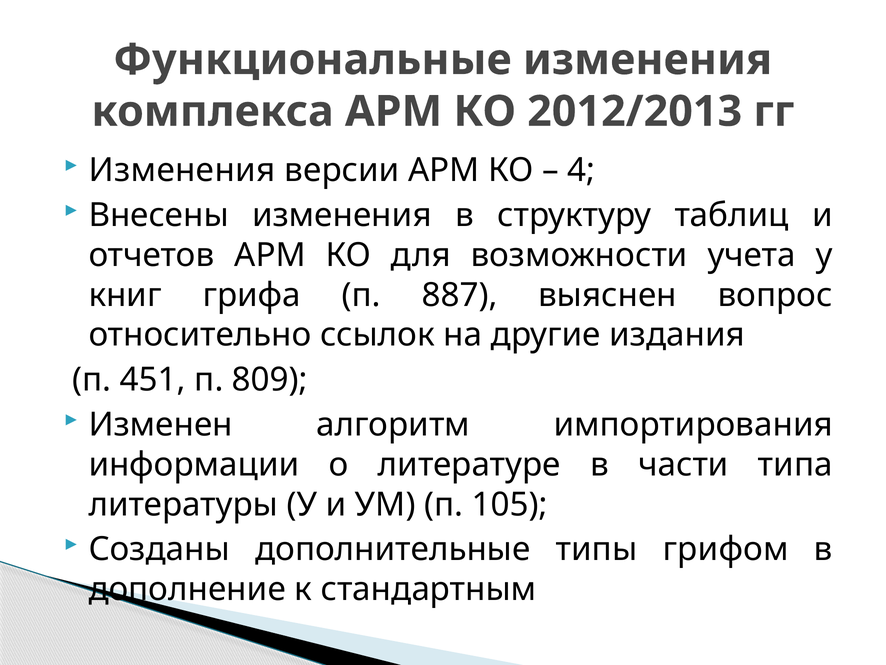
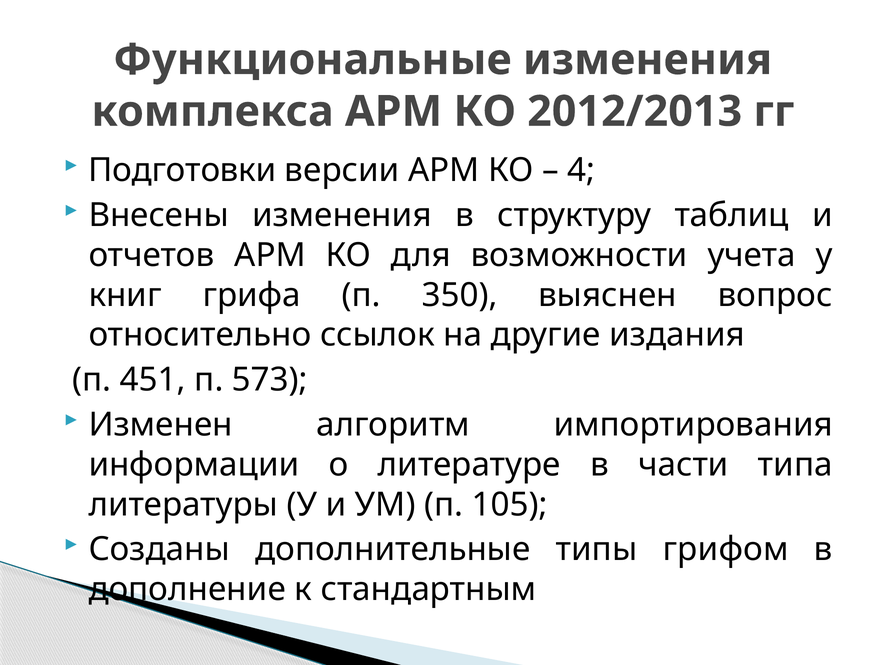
Изменения: Изменения -> Подготовки (182, 170)
887: 887 -> 350 (460, 295)
809: 809 -> 573 (270, 380)
